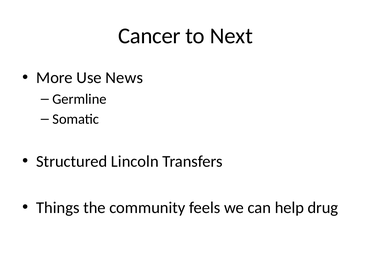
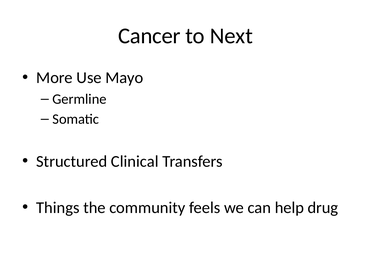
News: News -> Mayo (124, 78)
Lincoln: Lincoln -> Clinical (135, 162)
